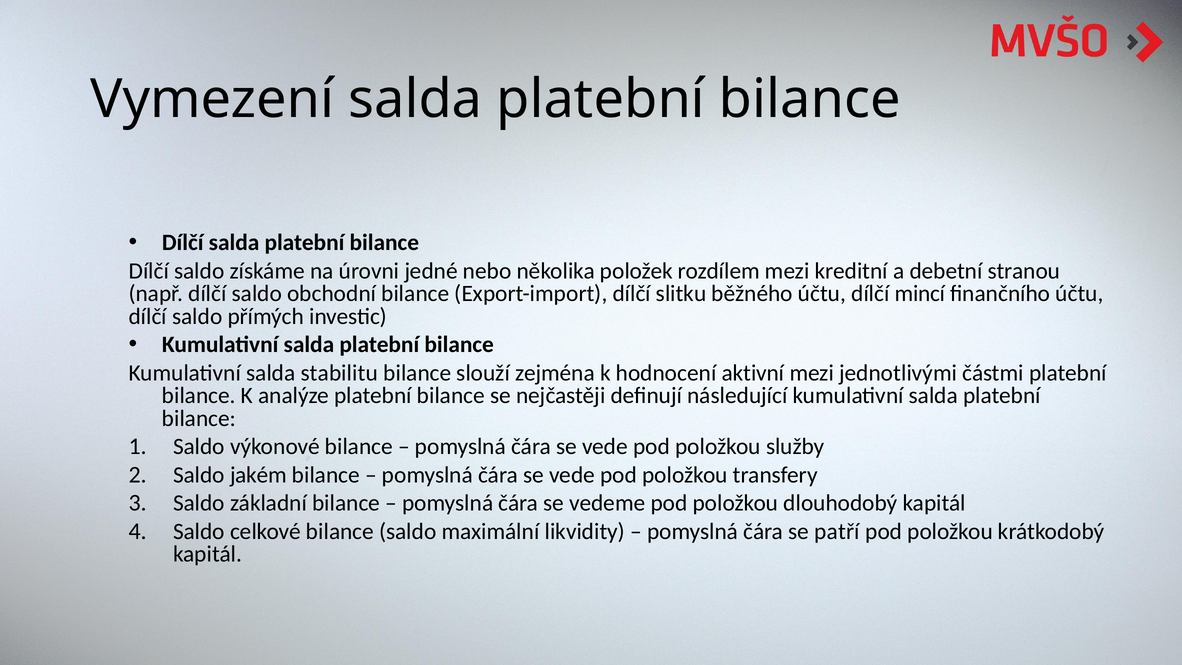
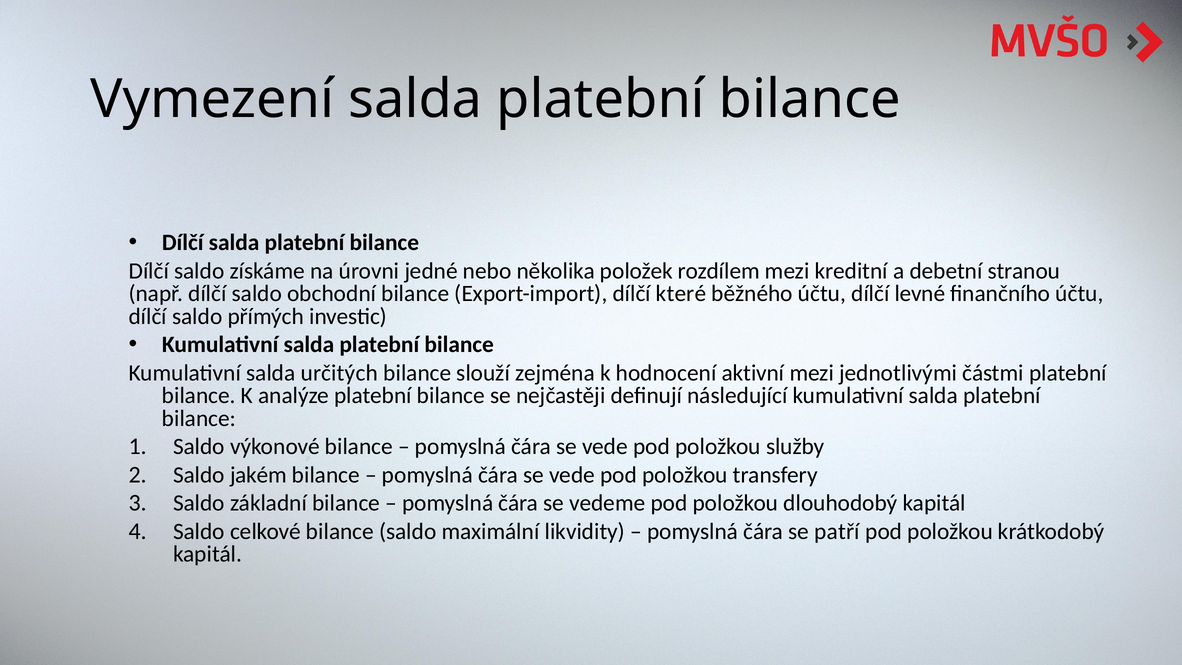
slitku: slitku -> které (681, 294)
mincí: mincí -> levné (920, 294)
stabilitu: stabilitu -> určitých (339, 373)
